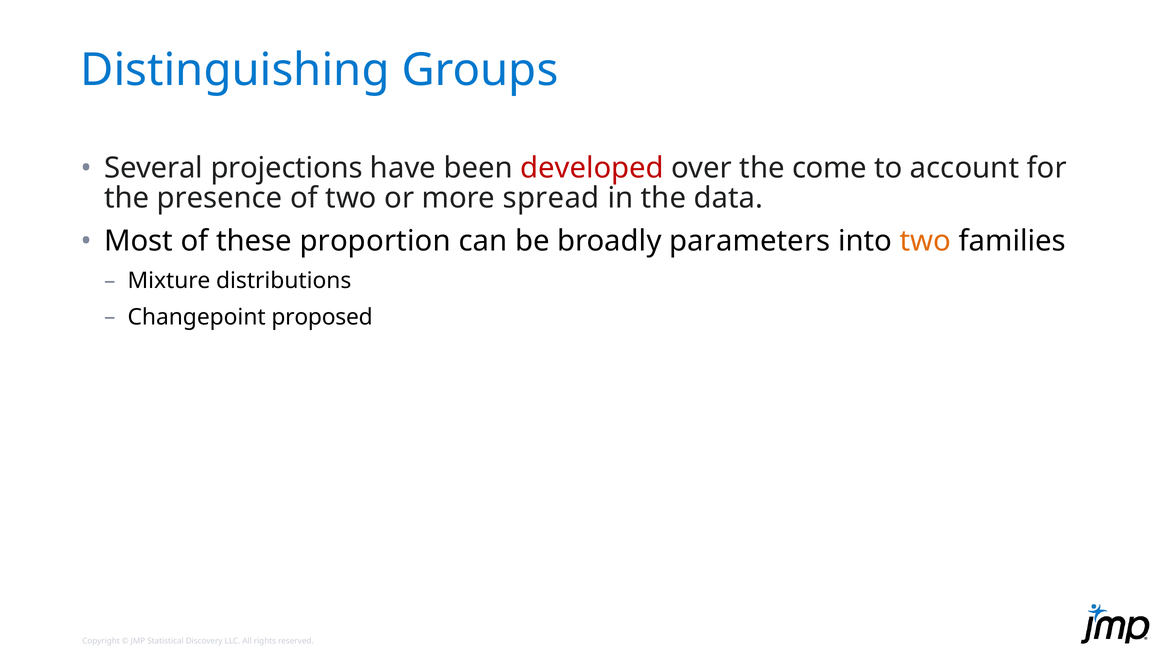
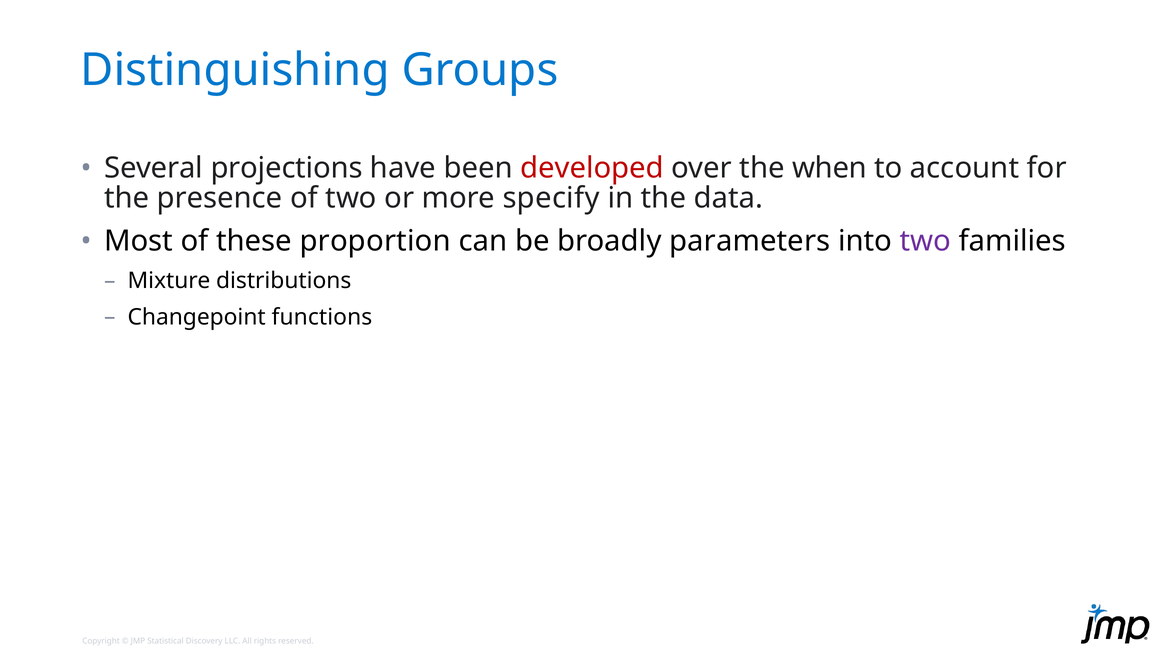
come: come -> when (830, 168)
spread: spread -> specify (551, 198)
two colour: orange -> purple (925, 241)
proposed: proposed -> functions (322, 317)
